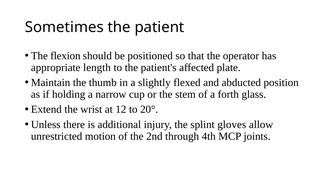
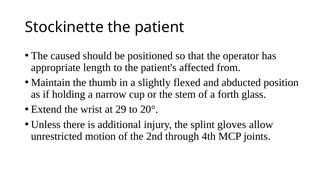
Sometimes: Sometimes -> Stockinette (64, 27)
flexion: flexion -> caused (65, 56)
plate: plate -> from (229, 68)
12: 12 -> 29 (121, 110)
